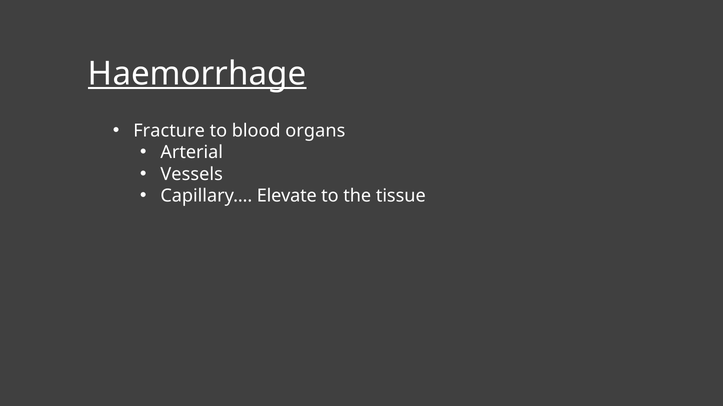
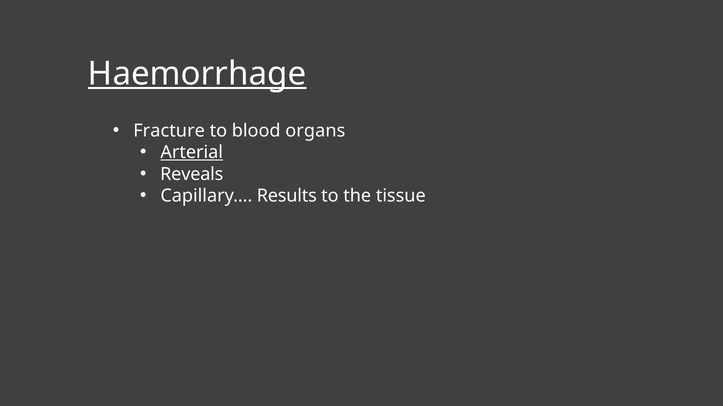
Arterial underline: none -> present (192, 153)
Vessels: Vessels -> Reveals (192, 174)
Elevate: Elevate -> Results (287, 196)
